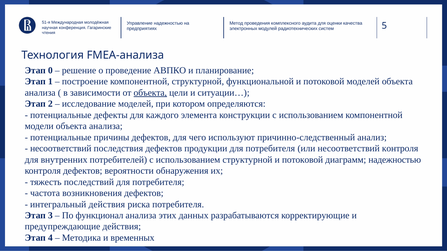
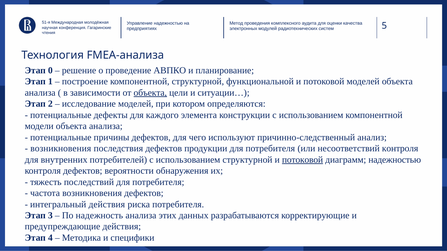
несоответствий: несоответствий -> возникновения (61, 149)
потоковой underline: none -> present (303, 160)
функционал: функционал -> надежность (99, 216)
временных: временных -> специфики (132, 238)
